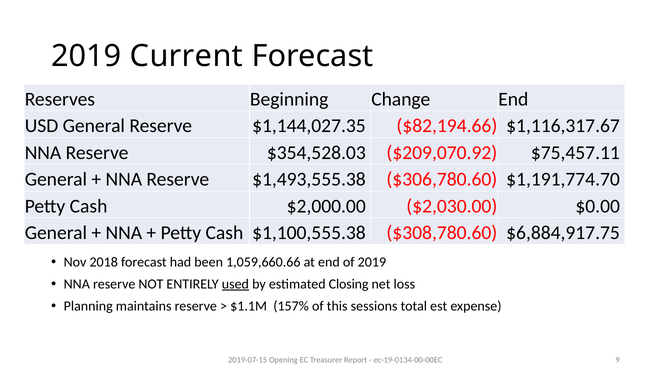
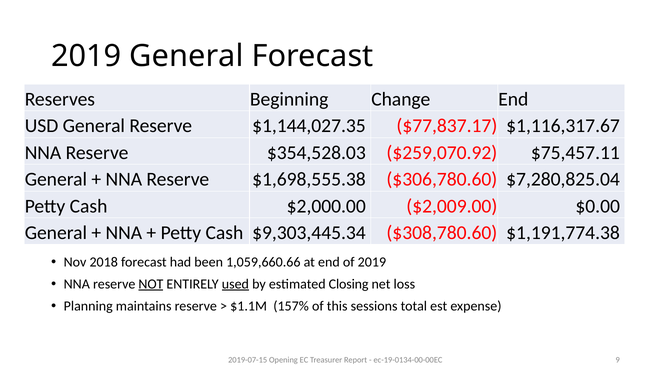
2019 Current: Current -> General (187, 56)
$82,194.66: $82,194.66 -> $77,837.17 (447, 126)
$209,070.92: $209,070.92 -> $259,070.92 (442, 153)
$1,493,555.38: $1,493,555.38 -> $1,698,555.38 (309, 180)
$1,191,774.70: $1,191,774.70 -> $7,280,825.04 (563, 180)
$2,030.00: $2,030.00 -> $2,009.00 (452, 206)
$1,100,555.38: $1,100,555.38 -> $9,303,445.34 (309, 233)
$6,884,917.75: $6,884,917.75 -> $1,191,774.38 (563, 233)
NOT underline: none -> present (151, 284)
